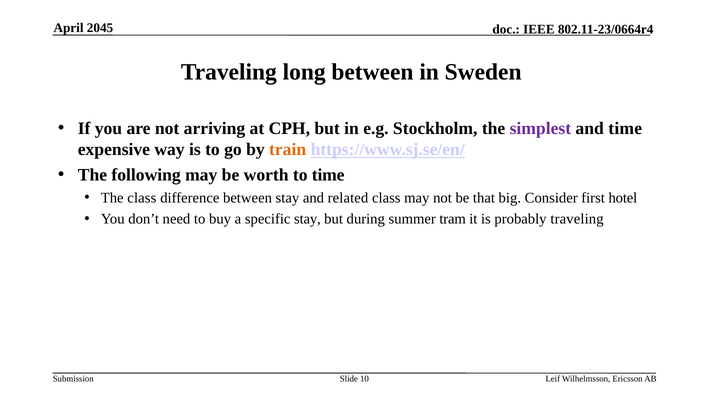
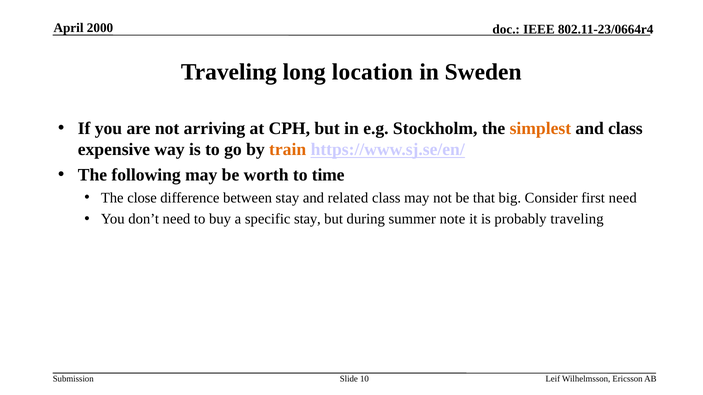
2045: 2045 -> 2000 (100, 28)
long between: between -> location (372, 72)
simplest colour: purple -> orange (540, 129)
and time: time -> class (625, 129)
The class: class -> close (142, 198)
first hotel: hotel -> need (623, 198)
tram: tram -> note (452, 219)
